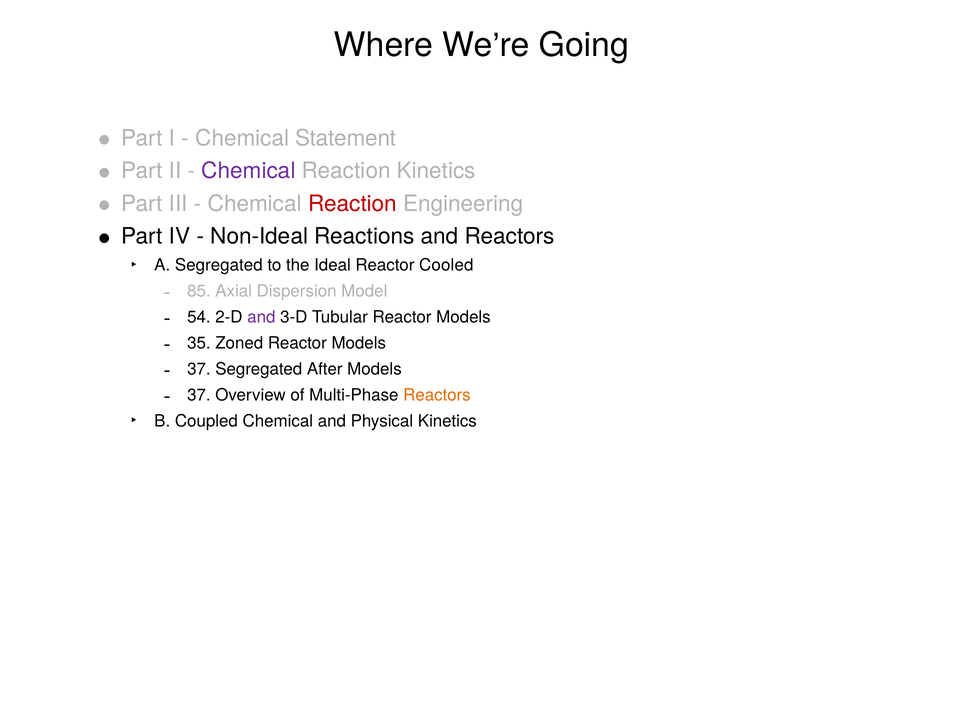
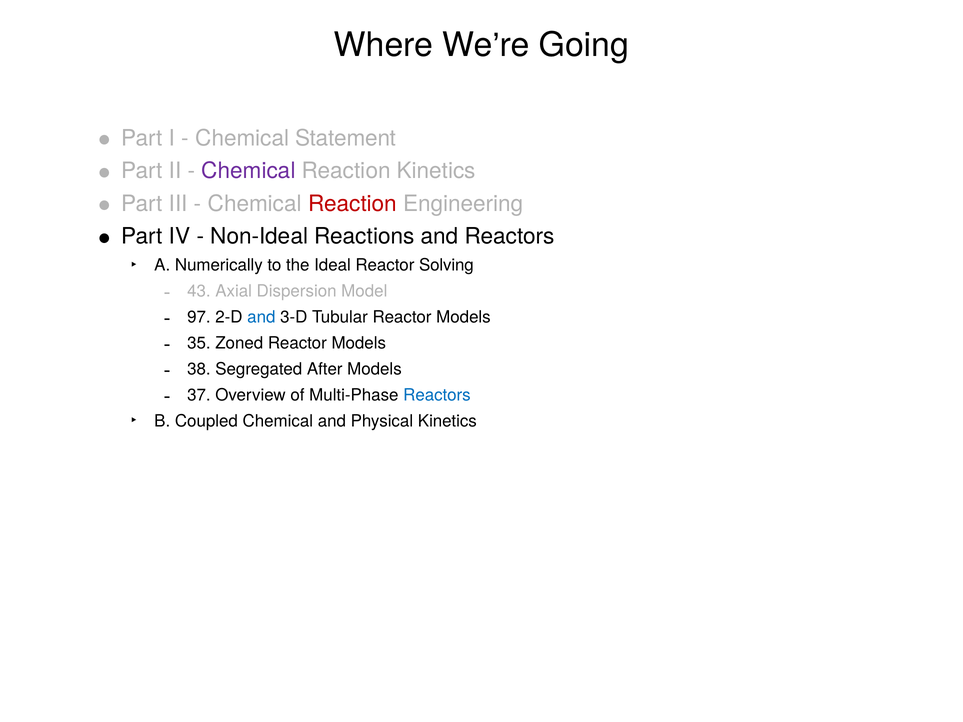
A Segregated: Segregated -> Numerically (219, 265)
Cooled: Cooled -> Solving (446, 265)
85: 85 -> 43 (199, 291)
54: 54 -> 97 (199, 317)
and colour: purple -> blue (261, 317)
37: 37 -> 38 (199, 369)
Reactors colour: orange -> blue (437, 395)
